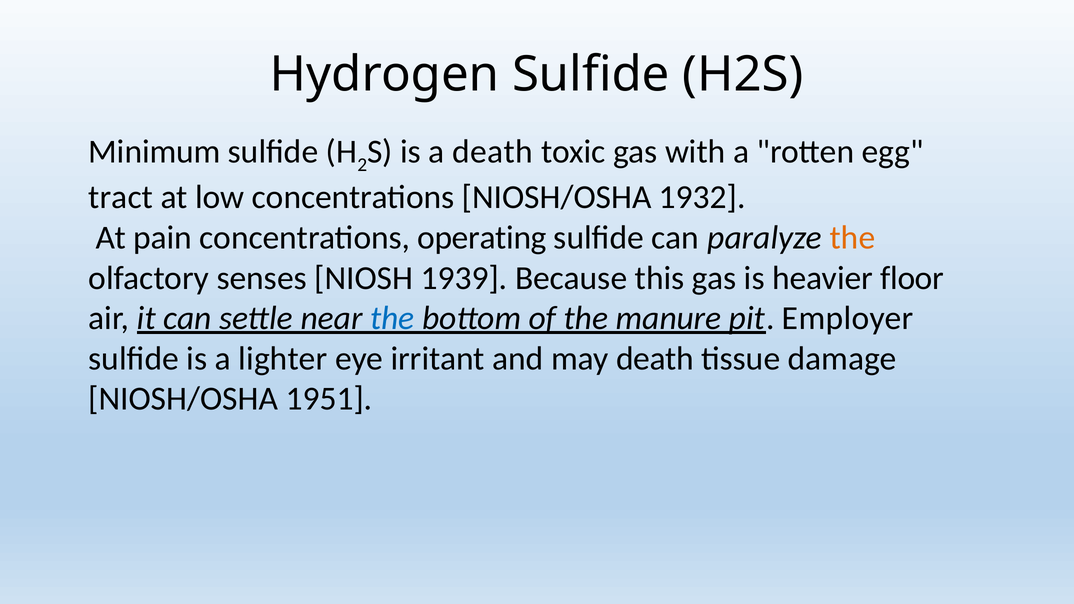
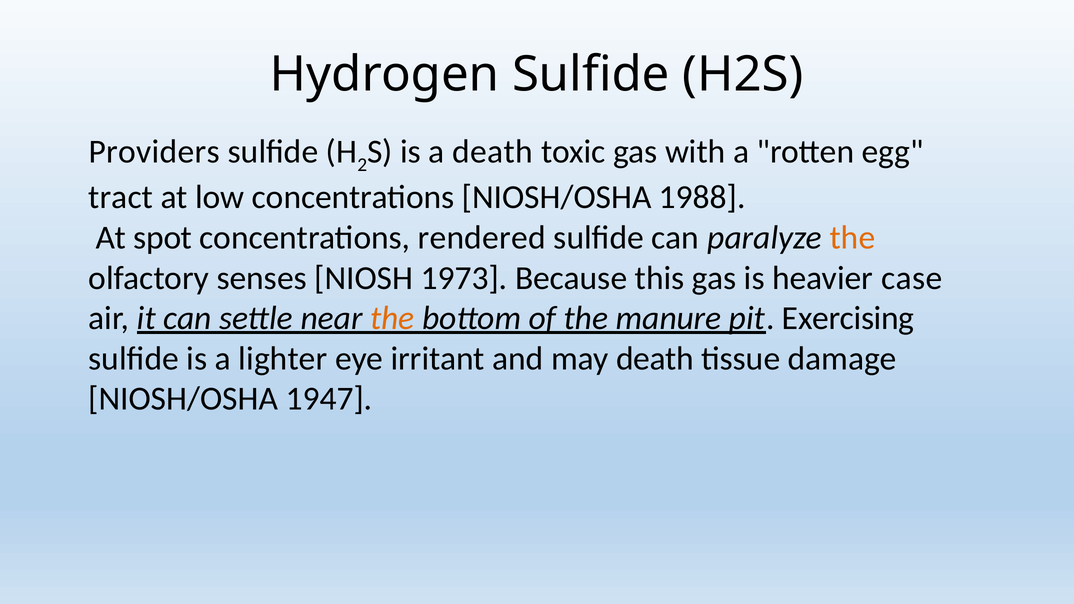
Minimum: Minimum -> Providers (154, 152)
1932: 1932 -> 1988 (702, 197)
pain: pain -> spot (163, 238)
operating: operating -> rendered (482, 238)
1939: 1939 -> 1973 (464, 278)
floor: floor -> case (912, 278)
the colour: blue -> orange (392, 318)
Employer: Employer -> Exercising (848, 318)
1951: 1951 -> 1947 (329, 399)
